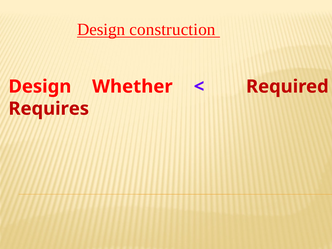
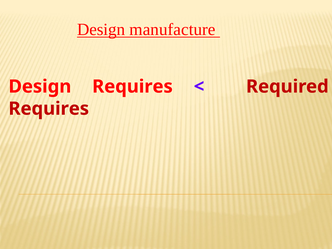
construction: construction -> manufacture (173, 30)
Design Whether: Whether -> Requires (132, 87)
